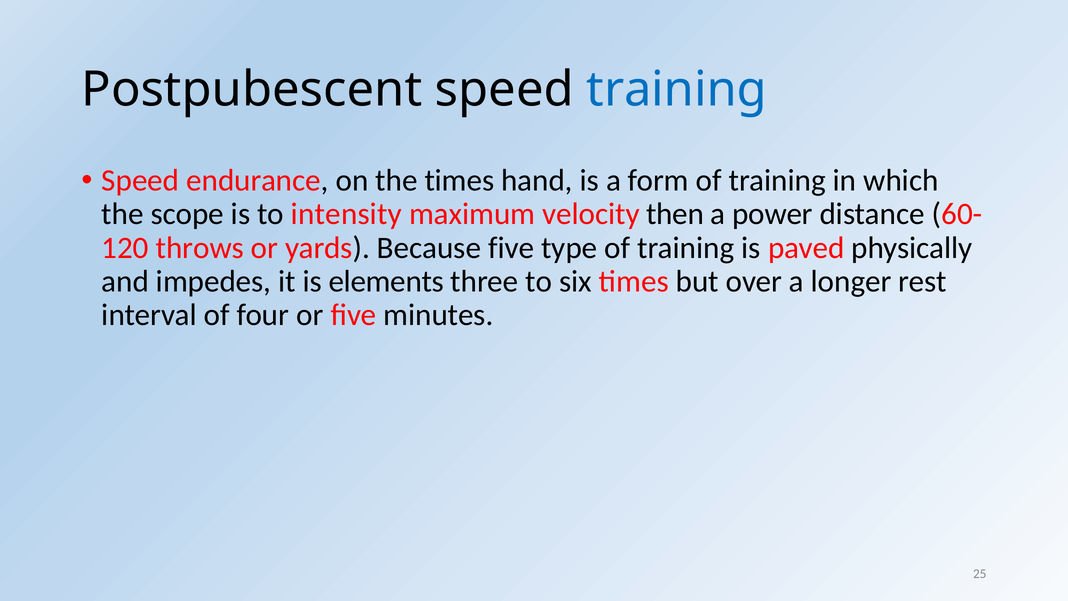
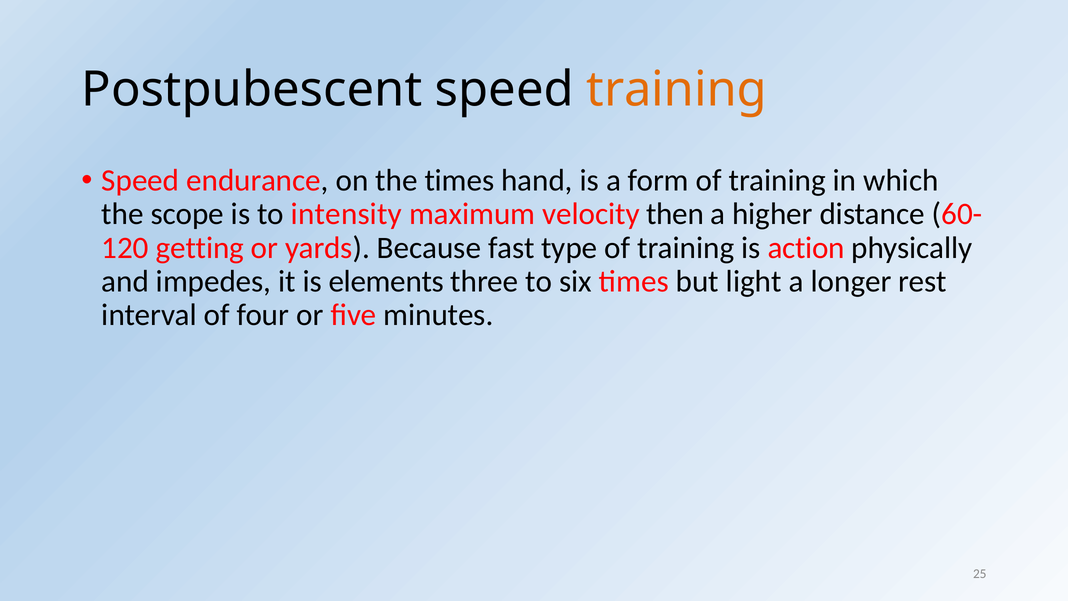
training colour: blue -> orange (677, 90)
power: power -> higher (772, 214)
throws: throws -> getting (200, 248)
Because five: five -> fast (511, 248)
paved: paved -> action (806, 248)
over: over -> light (754, 281)
